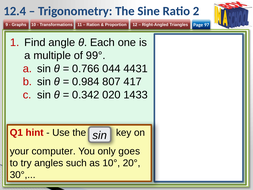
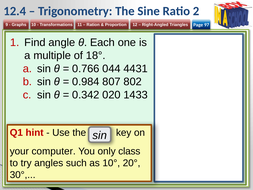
99°: 99° -> 18° (96, 55)
417: 417 -> 802 (133, 82)
goes: goes -> class (129, 151)
